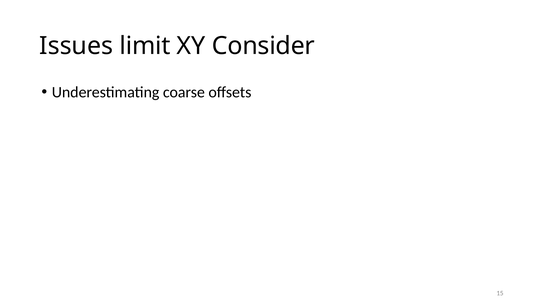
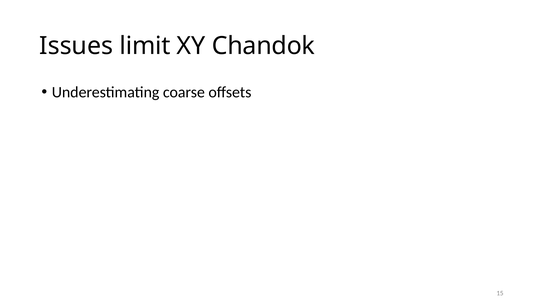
Consider: Consider -> Chandok (263, 46)
